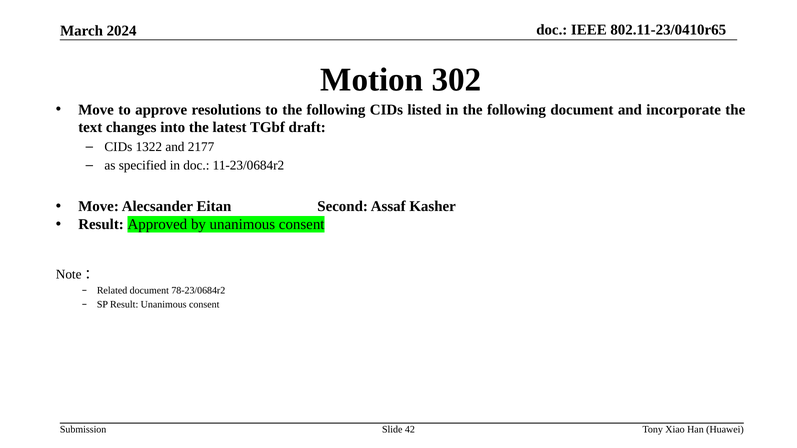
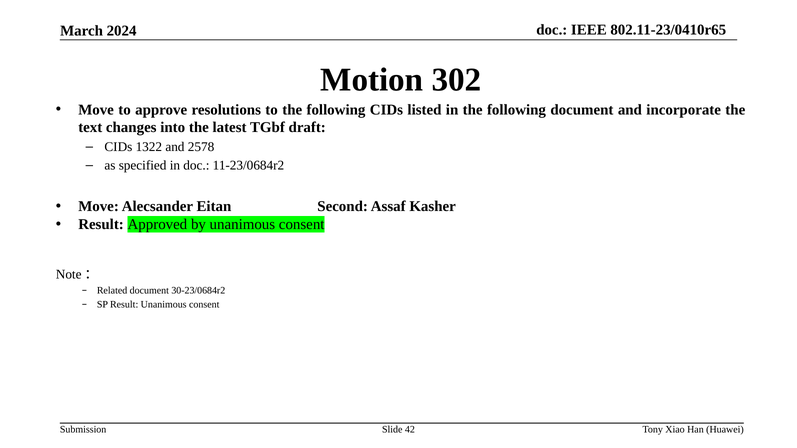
2177: 2177 -> 2578 (201, 147)
78-23/0684r2: 78-23/0684r2 -> 30-23/0684r2 (198, 291)
